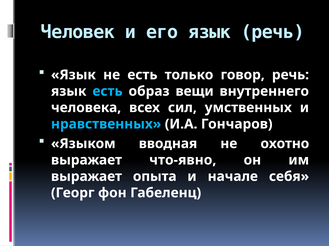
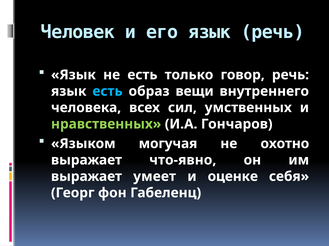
нравственных colour: light blue -> light green (106, 124)
вводная: вводная -> могучая (168, 144)
опыта: опыта -> умеет (155, 177)
начале: начале -> оценке (233, 177)
